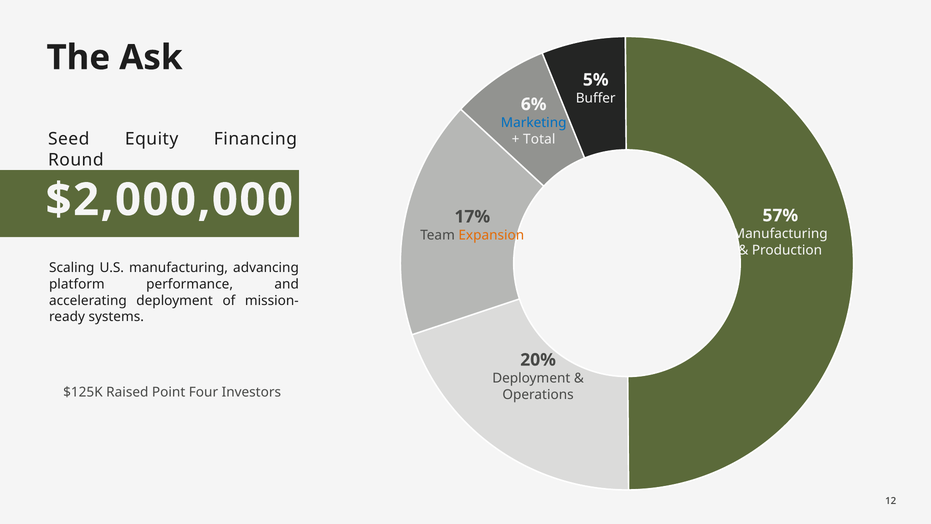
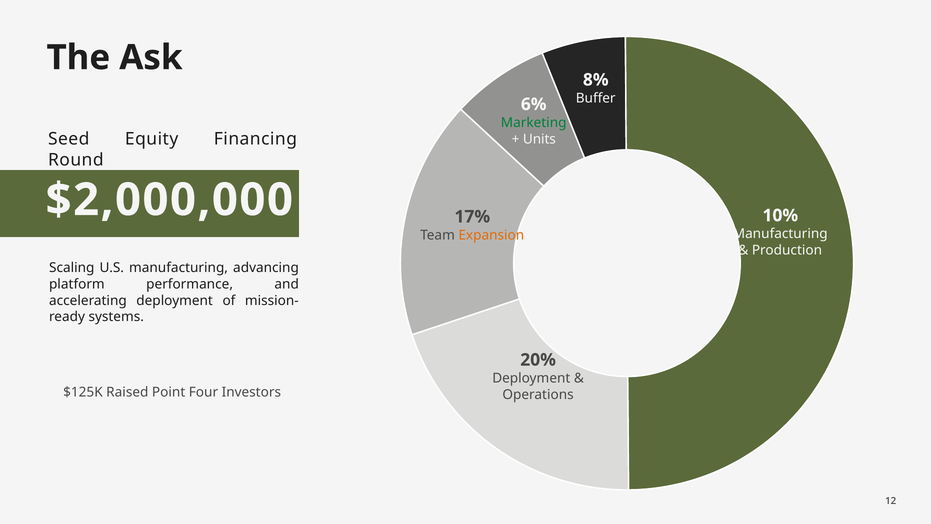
5%: 5% -> 8% (596, 80)
Marketing colour: blue -> green (534, 123)
Total: Total -> Units (539, 139)
57%: 57% -> 10% (780, 215)
